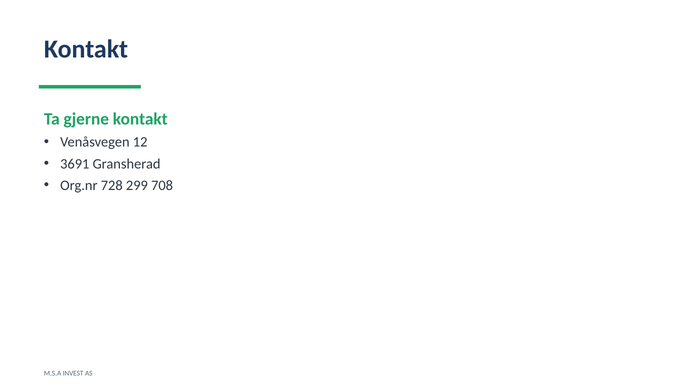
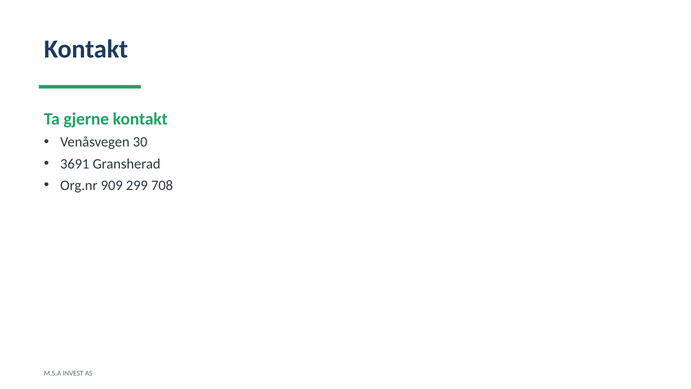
12: 12 -> 30 (140, 142)
728: 728 -> 909 (112, 185)
